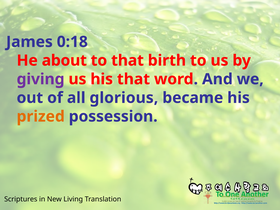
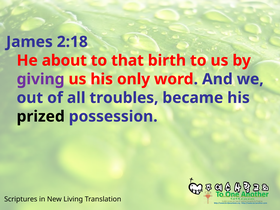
0:18: 0:18 -> 2:18 (72, 42)
his that: that -> only (134, 79)
glorious: glorious -> troubles (124, 98)
prized colour: orange -> black (41, 116)
